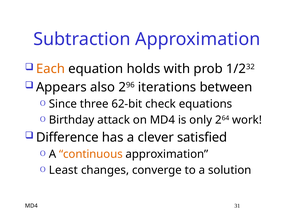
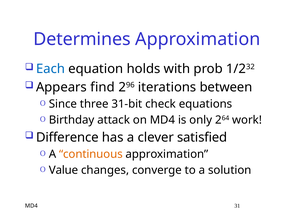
Subtraction: Subtraction -> Determines (82, 39)
Each colour: orange -> blue (50, 69)
also: also -> find (103, 87)
62-bit: 62-bit -> 31-bit (127, 104)
Least: Least -> Value (64, 171)
